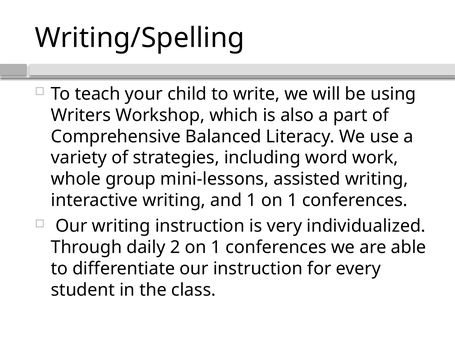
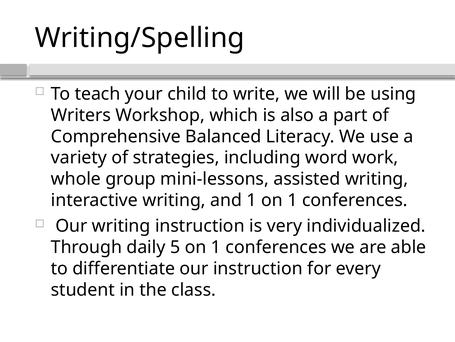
2: 2 -> 5 (175, 247)
